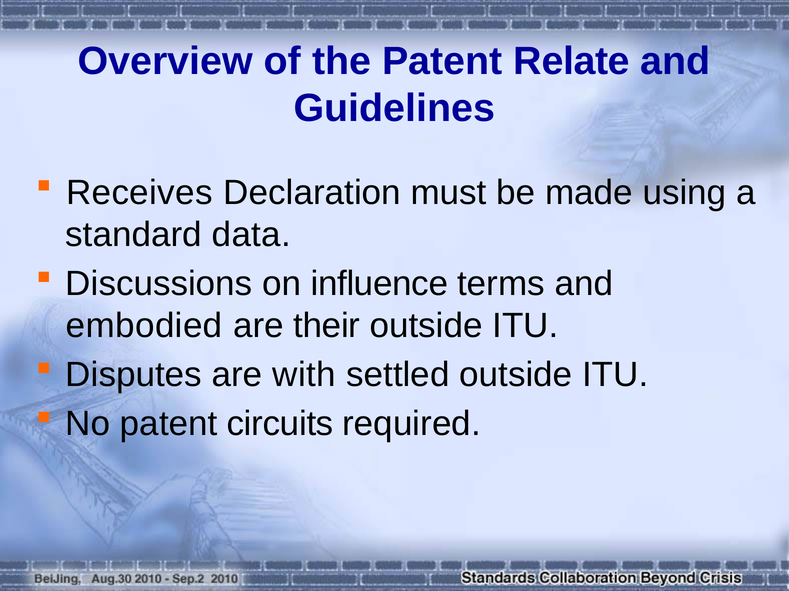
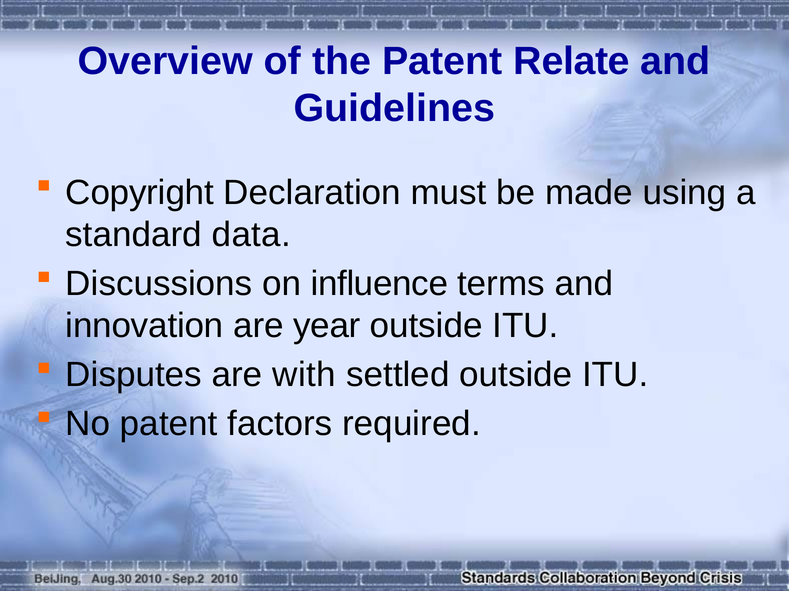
Receives: Receives -> Copyright (140, 193)
embodied: embodied -> innovation (144, 326)
their: their -> year (327, 326)
circuits: circuits -> factors (280, 424)
